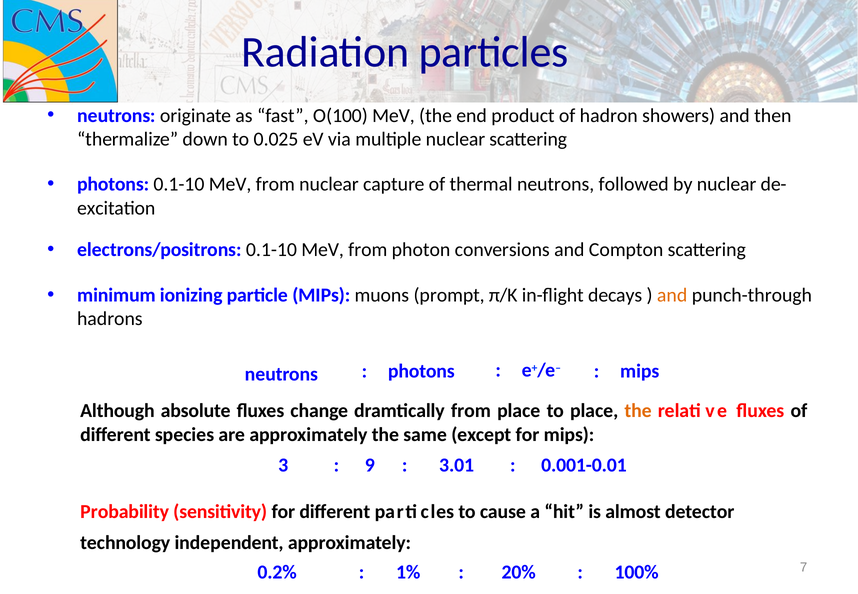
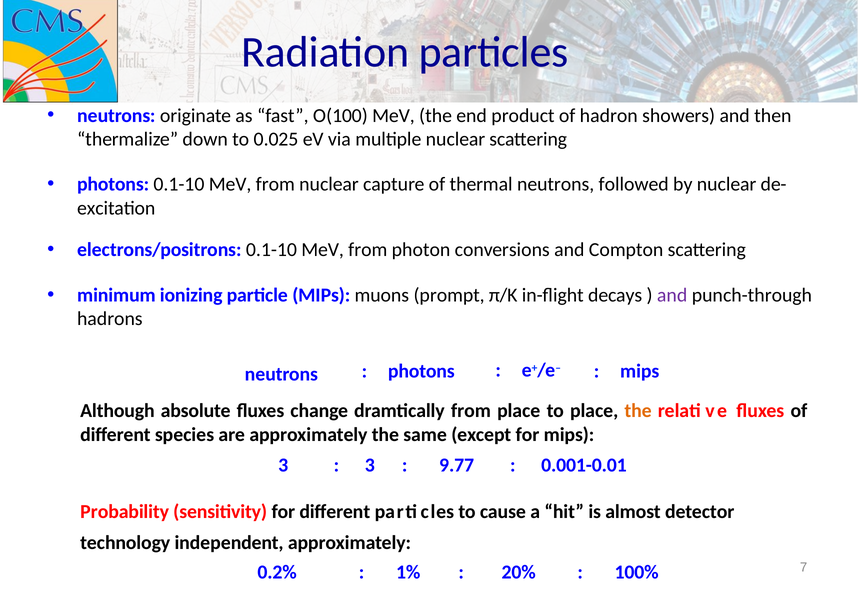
and colour: orange -> purple (672, 295)
9: 9 -> 3 (370, 465)
3.01: 3.01 -> 9.77 (457, 465)
